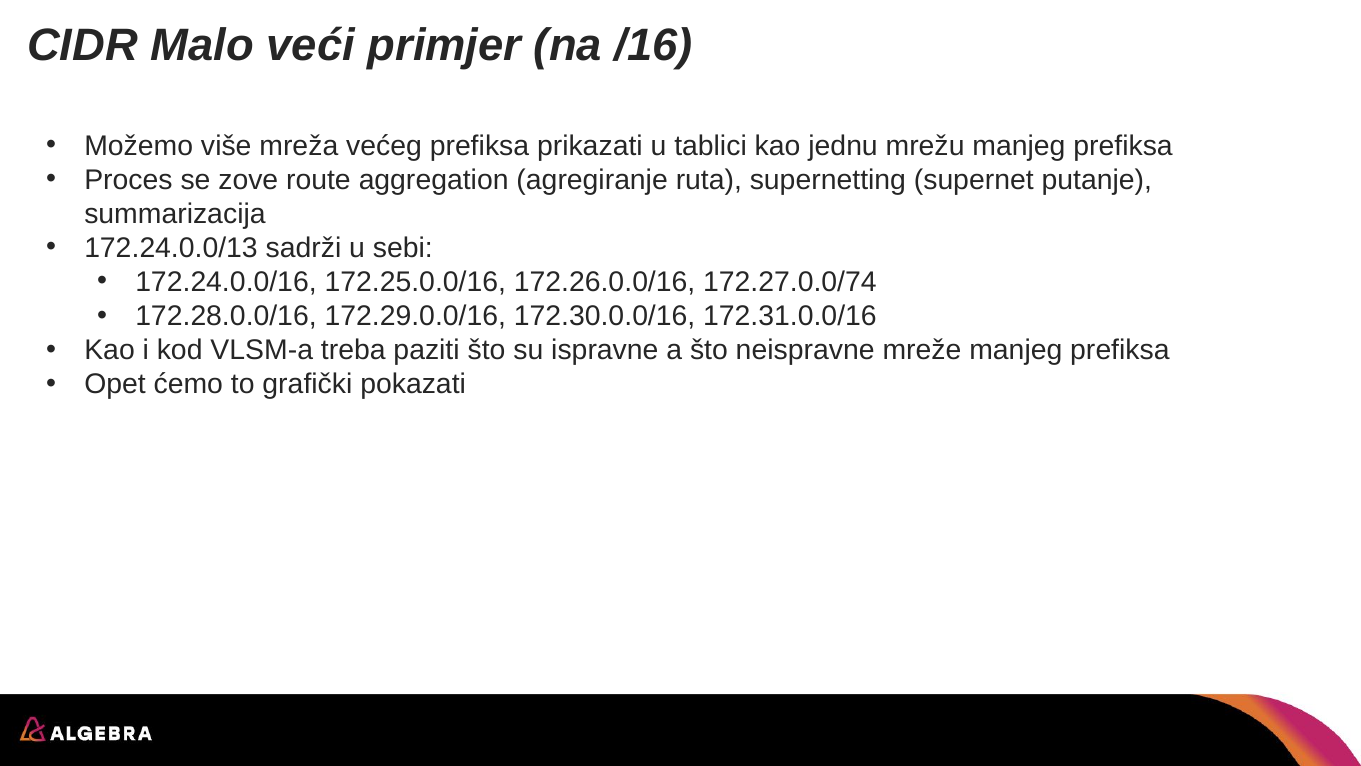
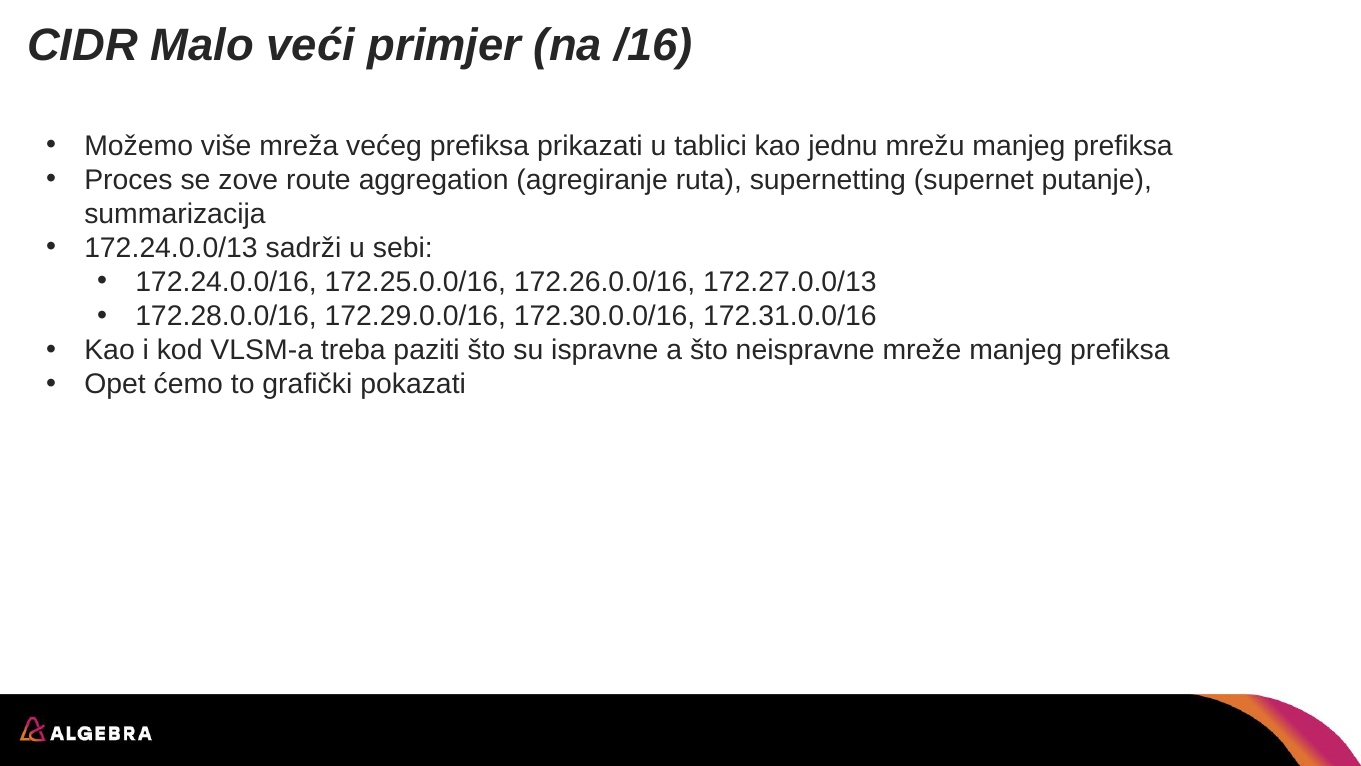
172.27.0.0/74: 172.27.0.0/74 -> 172.27.0.0/13 (790, 282)
